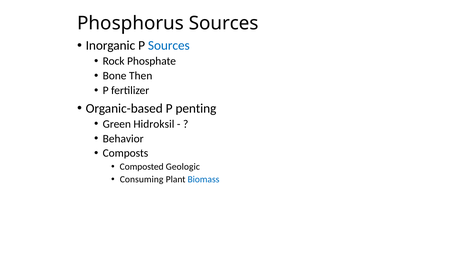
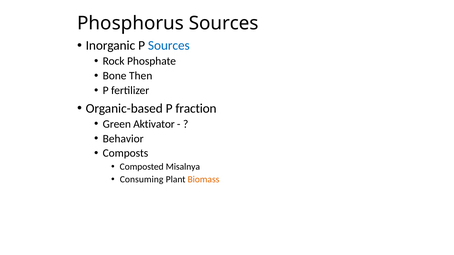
penting: penting -> fraction (196, 109)
Hidroksil: Hidroksil -> Aktivator (154, 124)
Geologic: Geologic -> Misalnya (183, 167)
Biomass colour: blue -> orange (204, 180)
